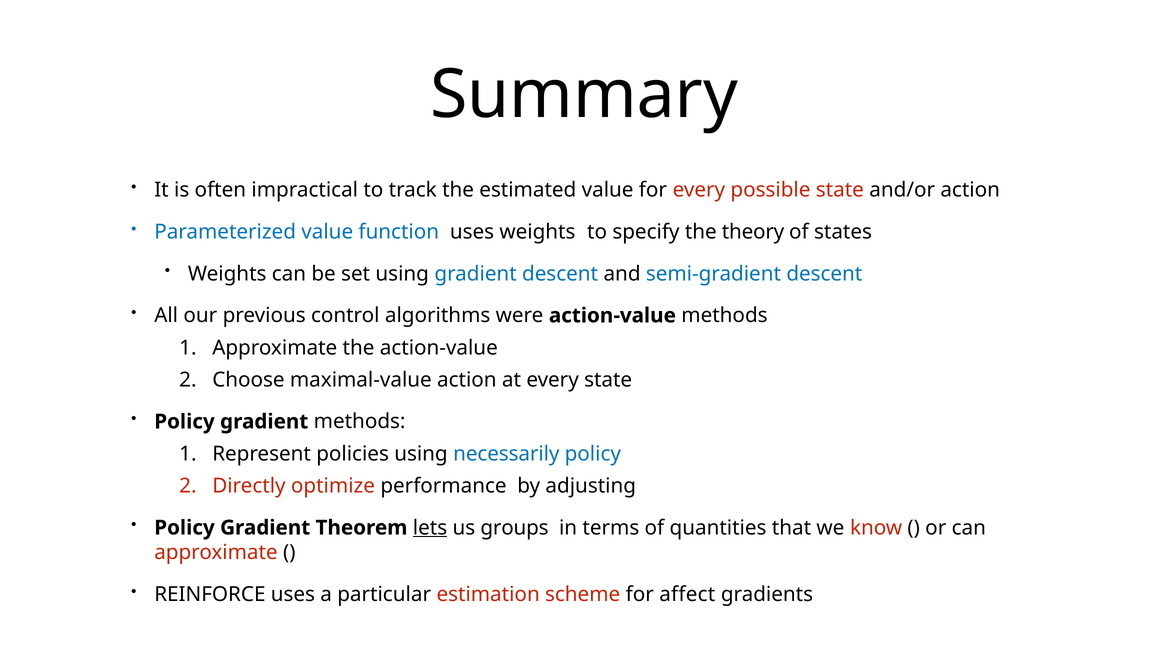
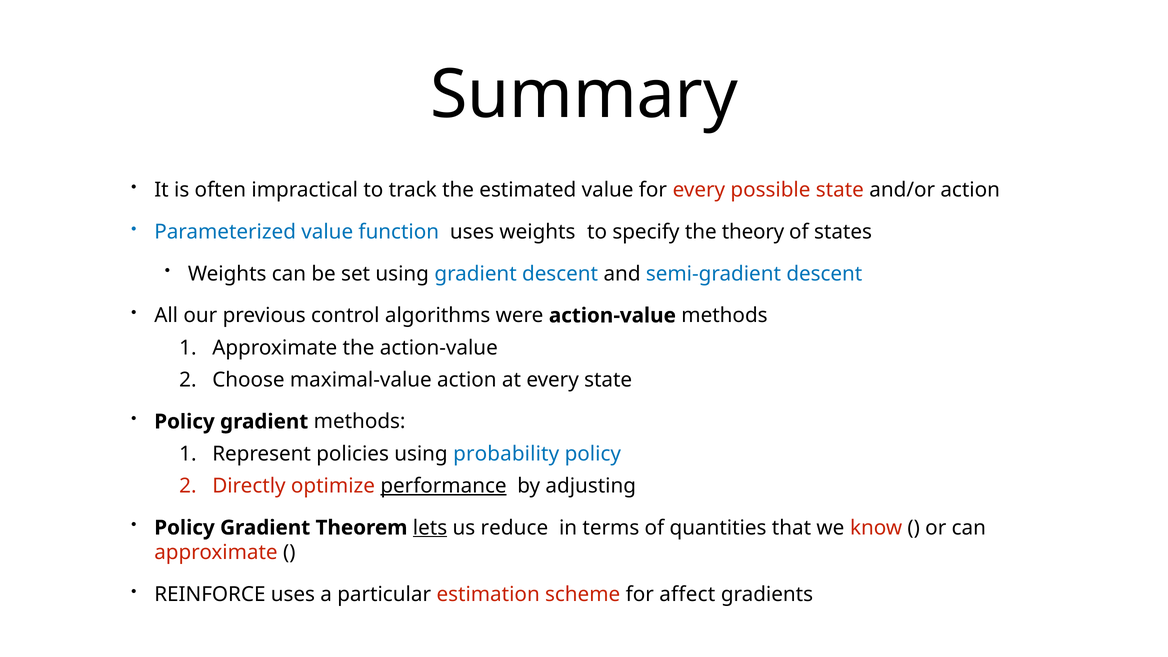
necessarily: necessarily -> probability (506, 454)
performance underline: none -> present (443, 486)
groups: groups -> reduce (514, 528)
